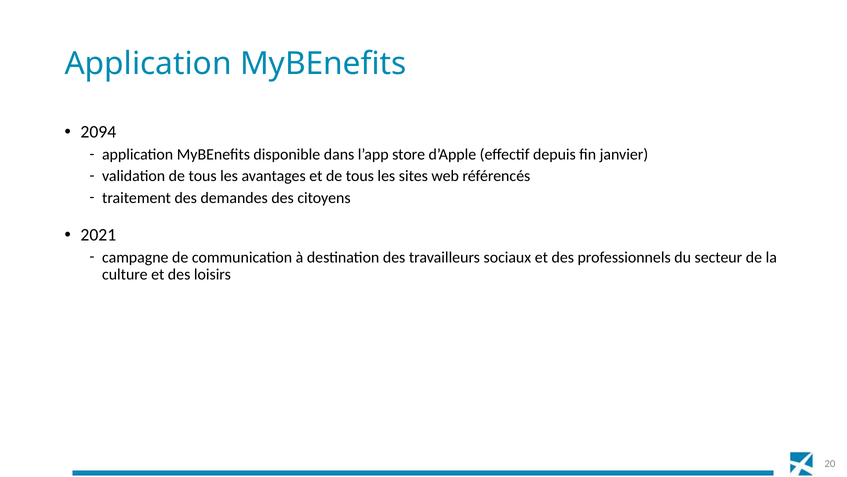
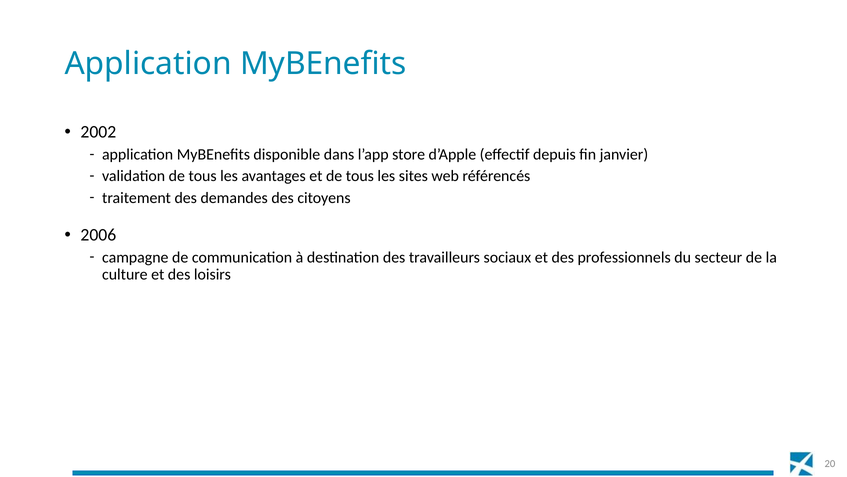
2094: 2094 -> 2002 (98, 132)
2021: 2021 -> 2006 (98, 235)
